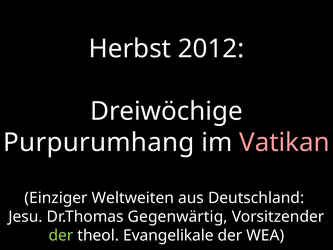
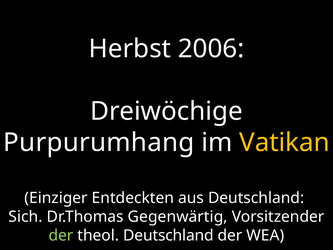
2012: 2012 -> 2006 (211, 49)
Vatikan colour: pink -> yellow (284, 142)
Weltweiten: Weltweiten -> Entdeckten (133, 198)
Jesu: Jesu -> Sich (25, 216)
theol Evangelikale: Evangelikale -> Deutschland (168, 235)
